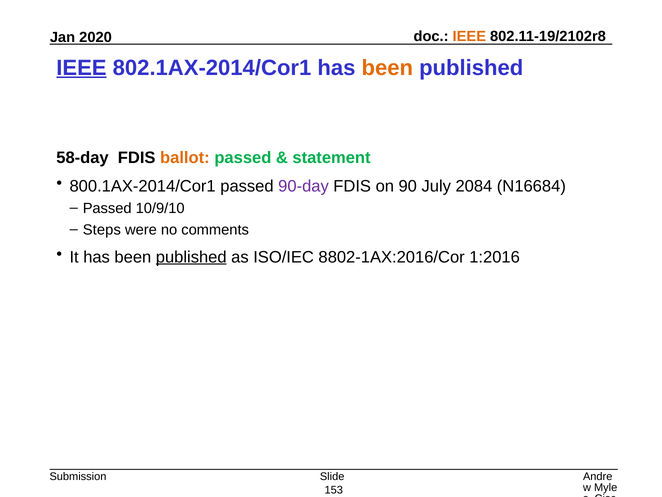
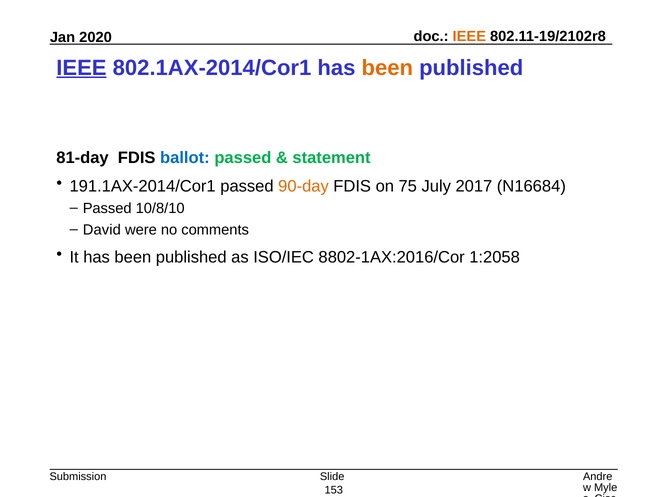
58-day: 58-day -> 81-day (82, 158)
ballot colour: orange -> blue (185, 158)
800.1AX-2014/Cor1: 800.1AX-2014/Cor1 -> 191.1AX-2014/Cor1 (143, 186)
90-day colour: purple -> orange (304, 186)
90: 90 -> 75 (408, 186)
2084: 2084 -> 2017 (474, 186)
10/9/10: 10/9/10 -> 10/8/10 (160, 208)
Steps: Steps -> David (102, 230)
published underline: present -> none (191, 257)
1:2016: 1:2016 -> 1:2058 (495, 257)
